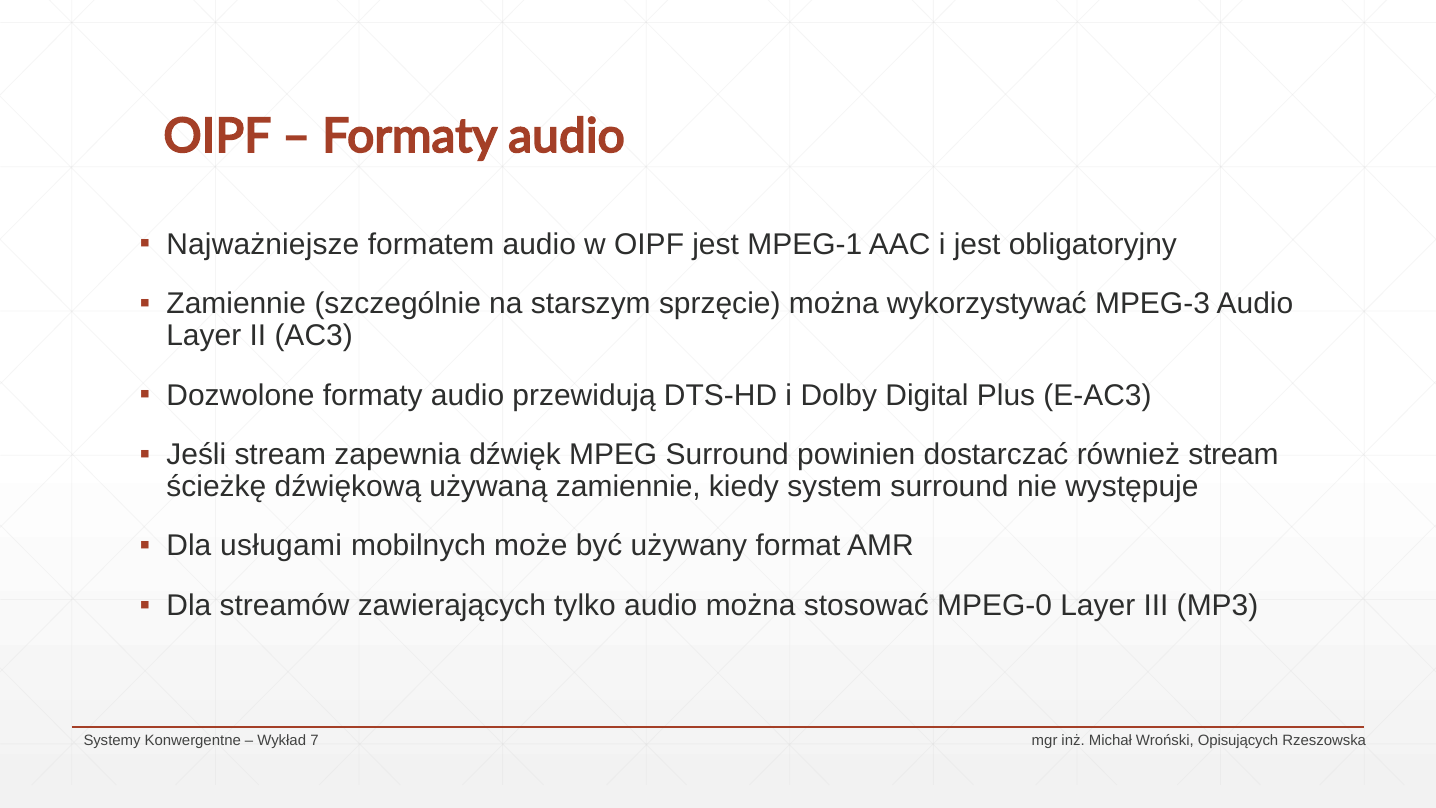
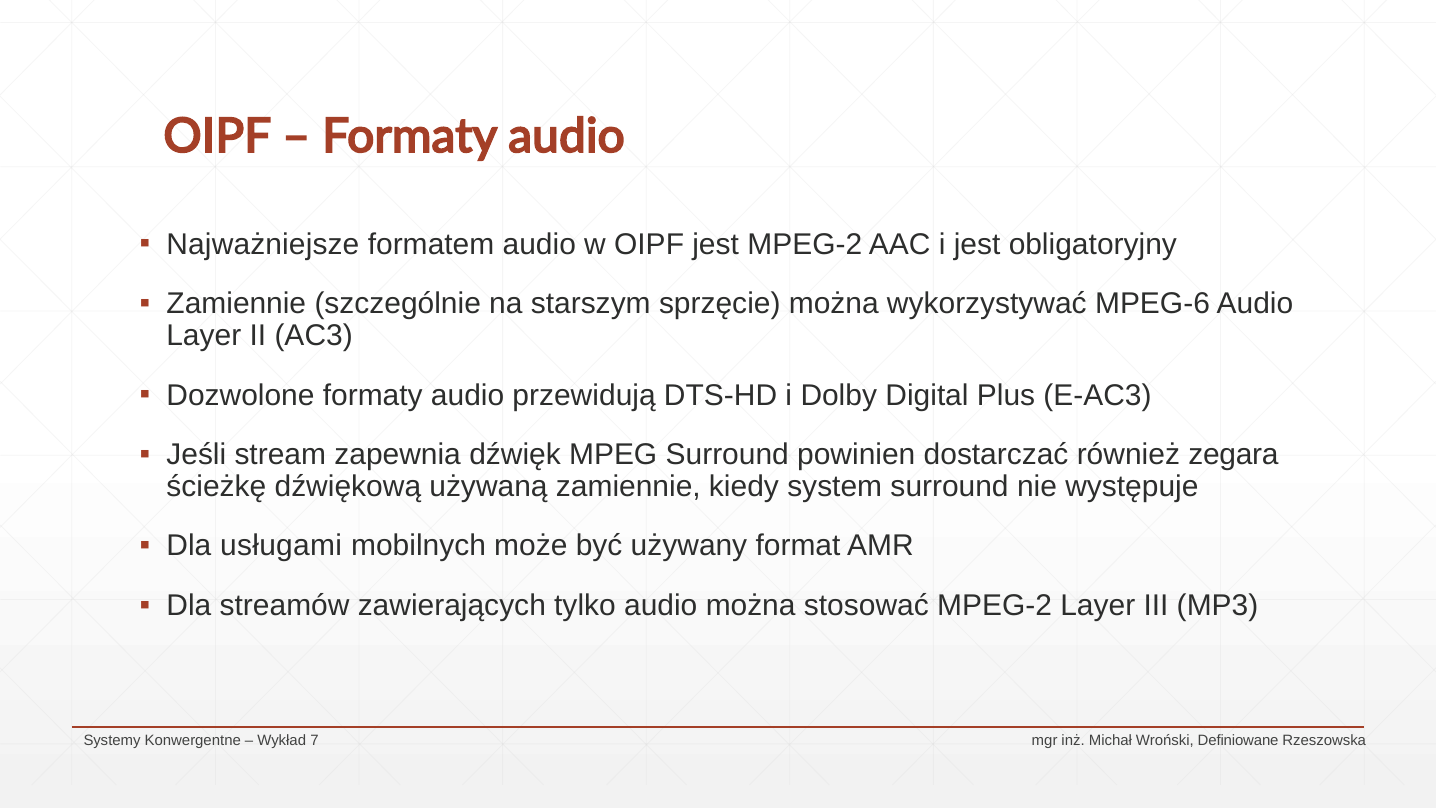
jest MPEG-1: MPEG-1 -> MPEG-2 (805, 244)
MPEG-3: MPEG-3 -> MPEG-6 (1152, 303)
również stream: stream -> zegara (1233, 454)
stosować MPEG-0: MPEG-0 -> MPEG-2 (995, 605)
Opisujących: Opisujących -> Definiowane (1238, 740)
